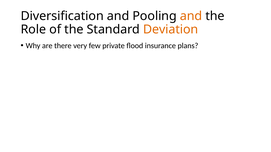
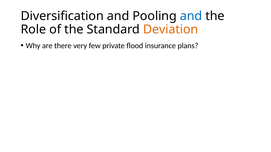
and colour: orange -> blue (191, 16)
